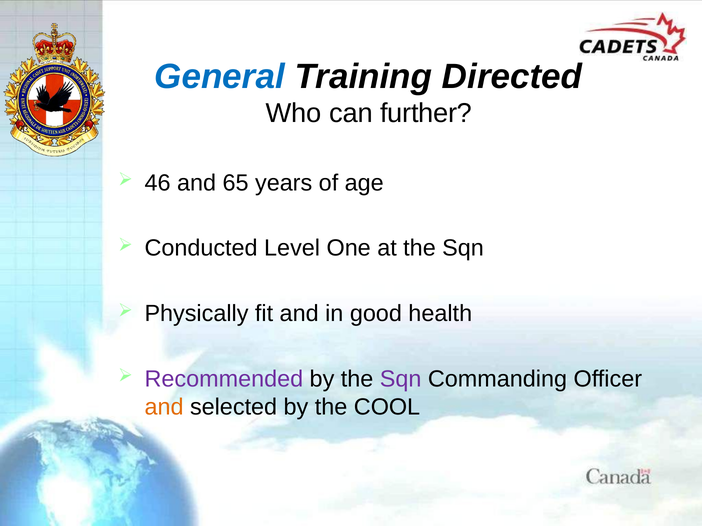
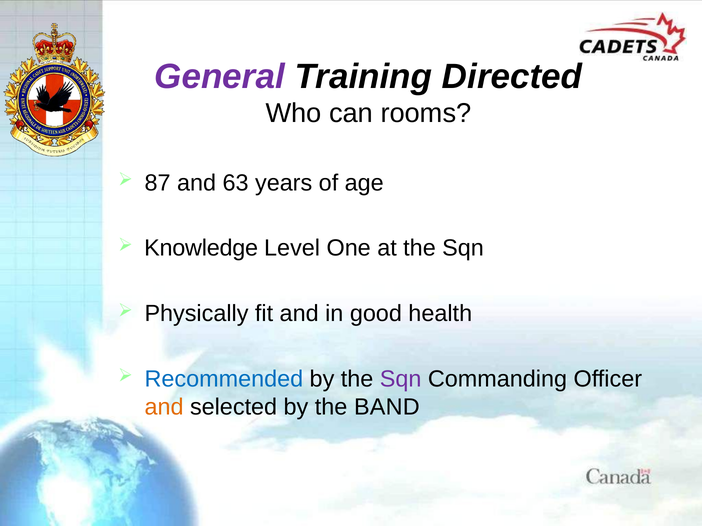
General colour: blue -> purple (220, 77)
further: further -> rooms (426, 113)
46: 46 -> 87 (158, 183)
65: 65 -> 63 (236, 183)
Conducted: Conducted -> Knowledge (201, 249)
Recommended colour: purple -> blue (224, 380)
COOL: COOL -> BAND (387, 408)
